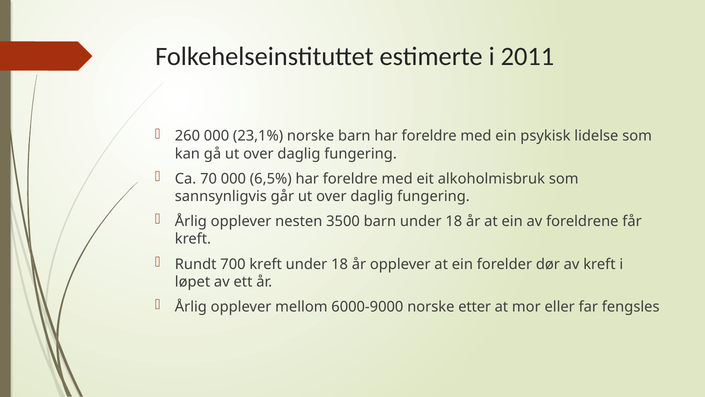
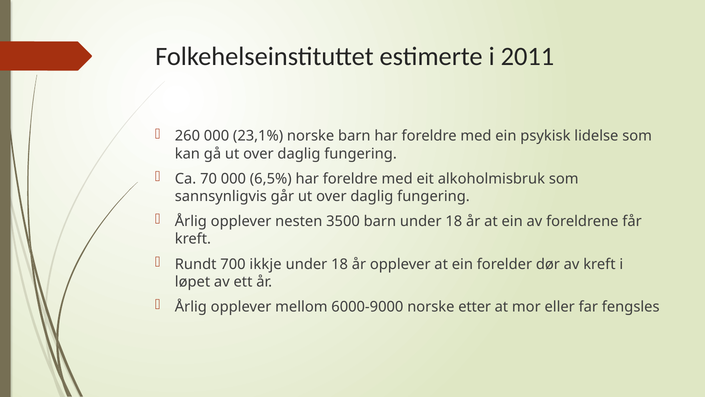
700 kreft: kreft -> ikkje (266, 264)
